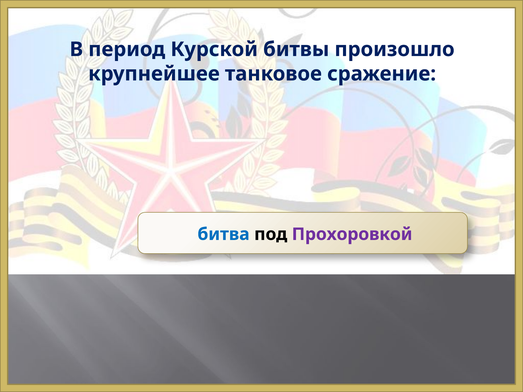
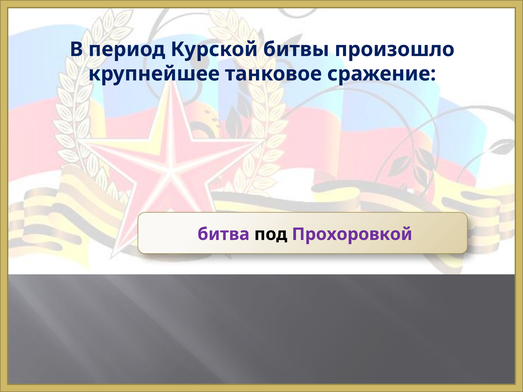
битва colour: blue -> purple (224, 234)
